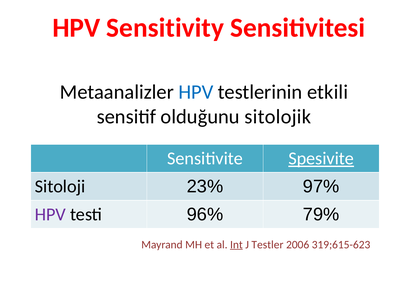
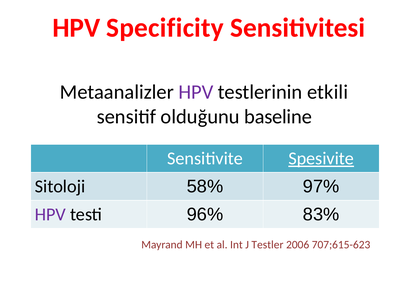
Sensitivity: Sensitivity -> Specificity (165, 28)
HPV colour: blue -> purple (196, 92)
sitolojik: sitolojik -> baseline (278, 117)
23%: 23% -> 58% (205, 186)
79%: 79% -> 83% (321, 214)
Int underline: present -> none (236, 244)
319;615-623: 319;615-623 -> 707;615-623 (341, 244)
